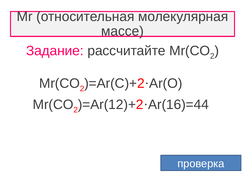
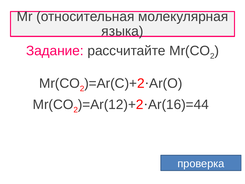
массе: массе -> языка (122, 31)
